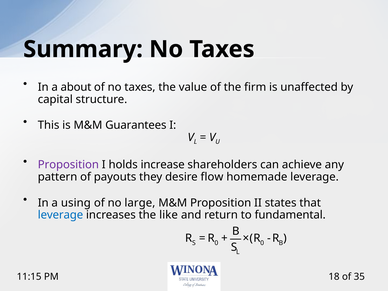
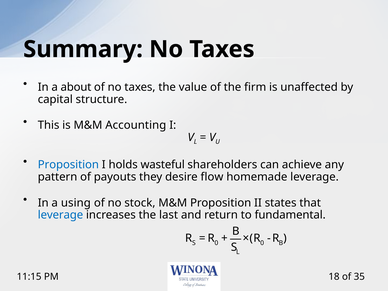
Guarantees: Guarantees -> Accounting (136, 125)
Proposition colour: purple -> blue (68, 165)
increase: increase -> wasteful (163, 165)
large: large -> stock (140, 203)
like: like -> last (169, 215)
